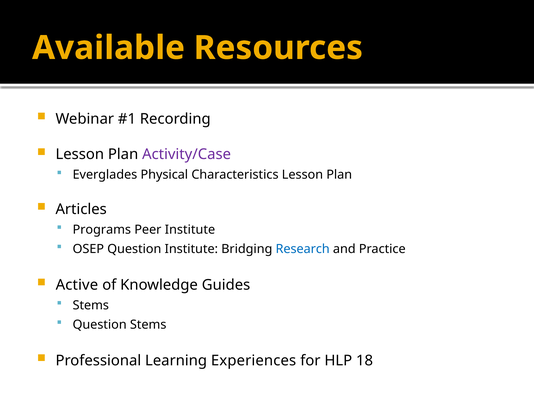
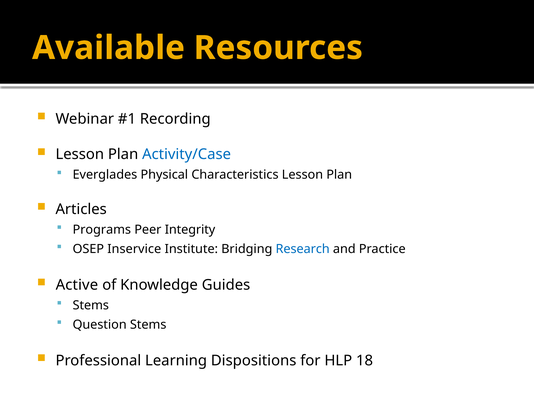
Activity/Case colour: purple -> blue (187, 155)
Peer Institute: Institute -> Integrity (190, 230)
OSEP Question: Question -> Inservice (134, 249)
Experiences: Experiences -> Dispositions (254, 361)
